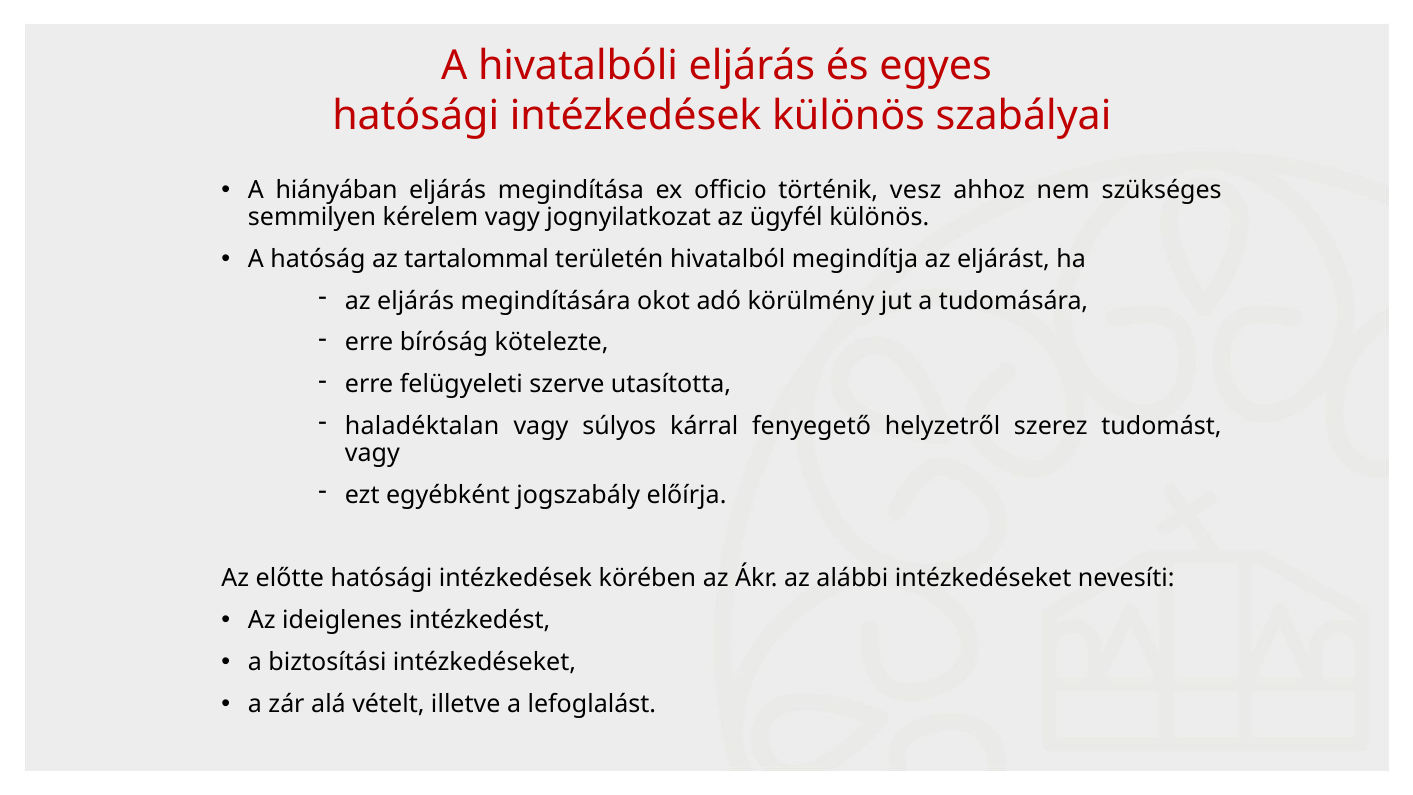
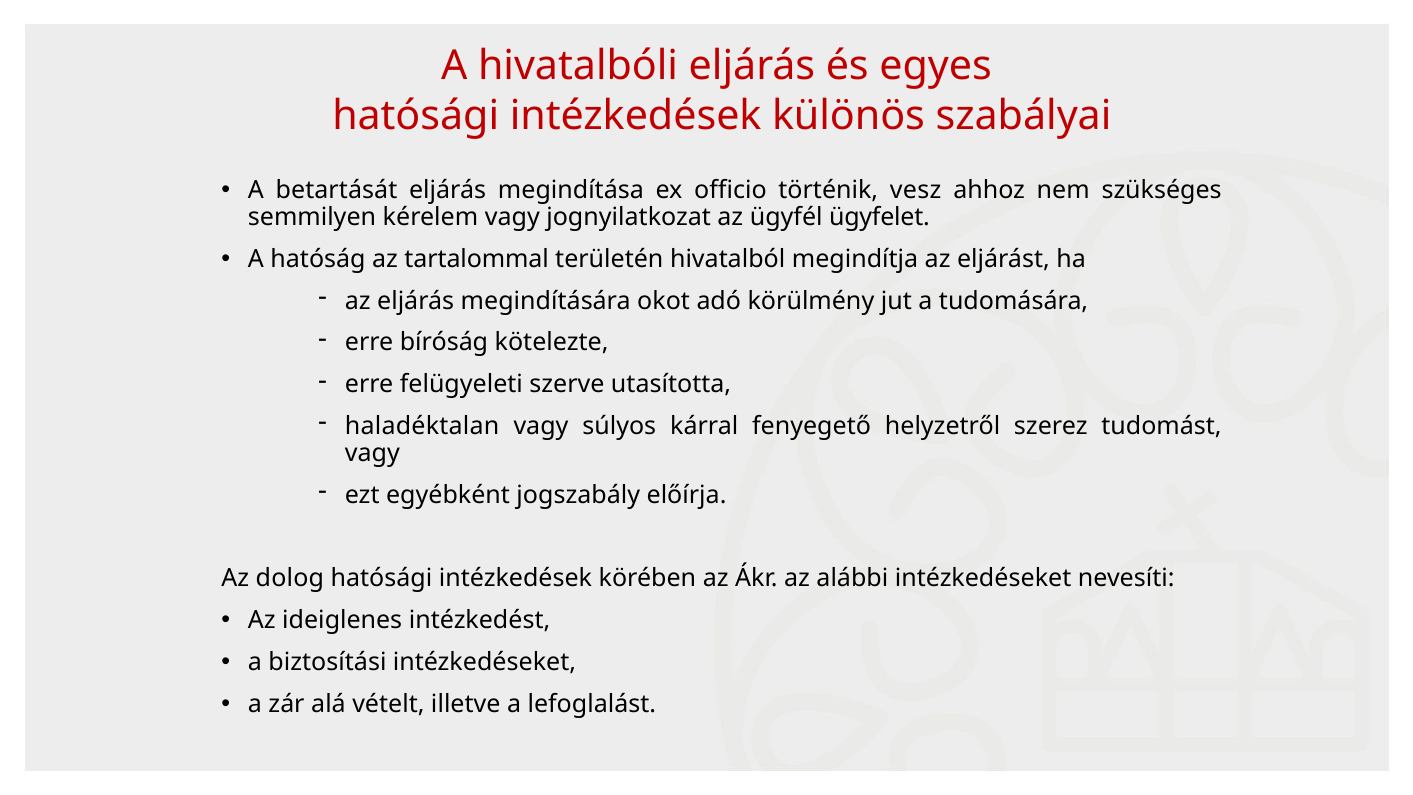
hiányában: hiányában -> betartását (336, 190)
ügyfél különös: különös -> ügyfelet (879, 217)
előtte: előtte -> dolog (290, 578)
